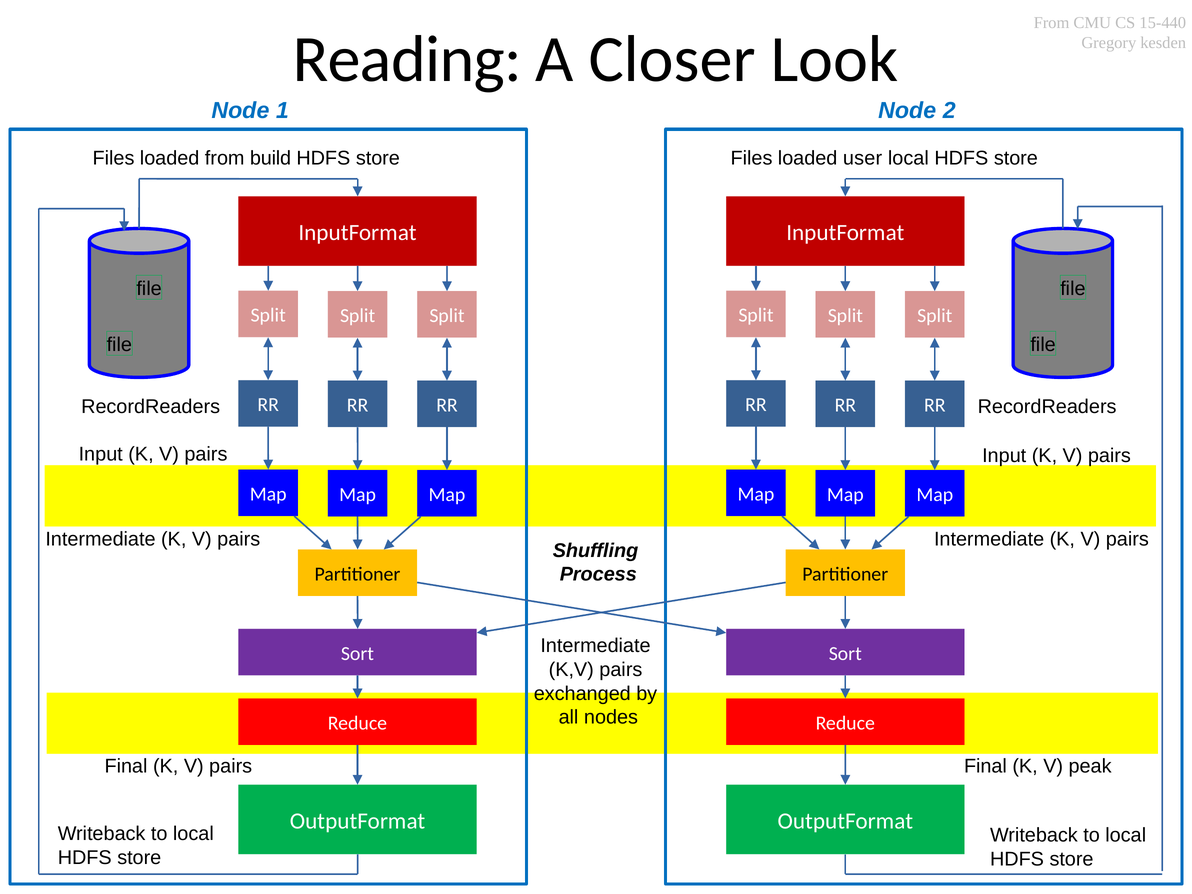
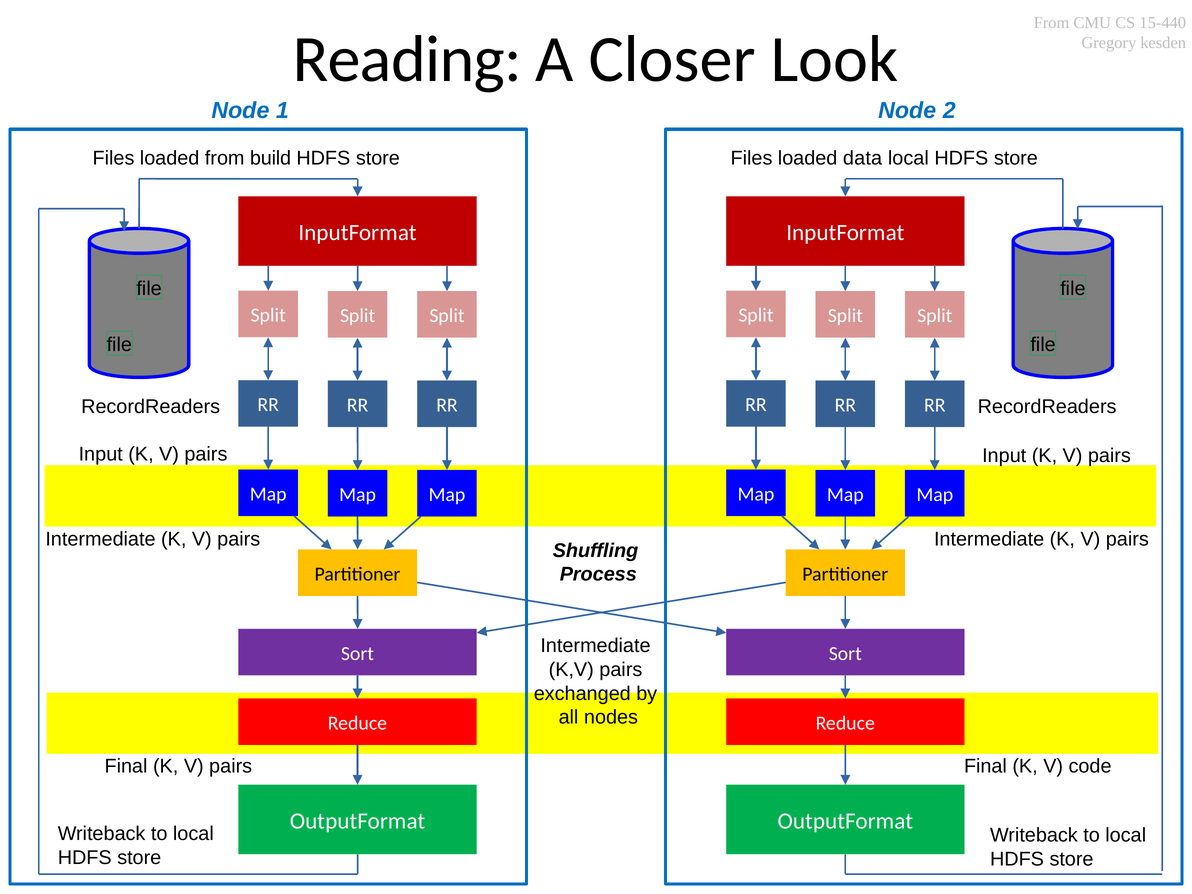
user: user -> data (863, 158)
peak: peak -> code (1090, 766)
